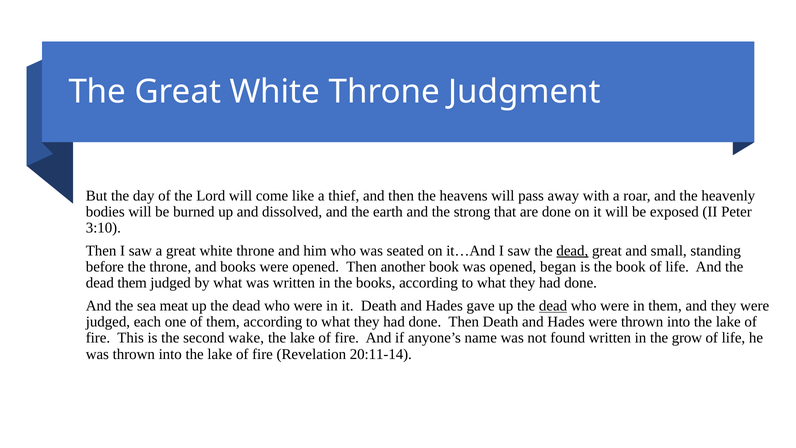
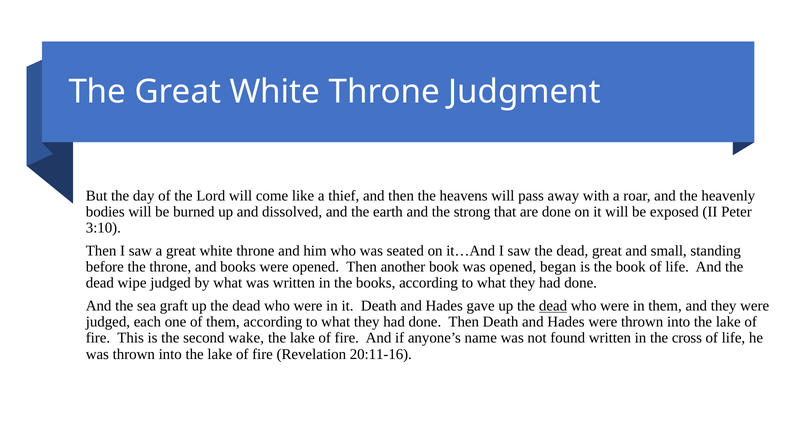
dead underline: present -> none (572, 251)
dead them: them -> wipe (132, 283)
meat: meat -> graft (174, 306)
grow: grow -> cross (687, 338)
20:11-14: 20:11-14 -> 20:11-16 (381, 354)
